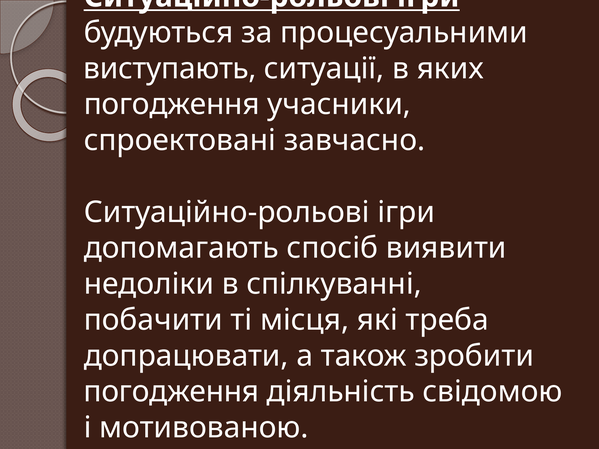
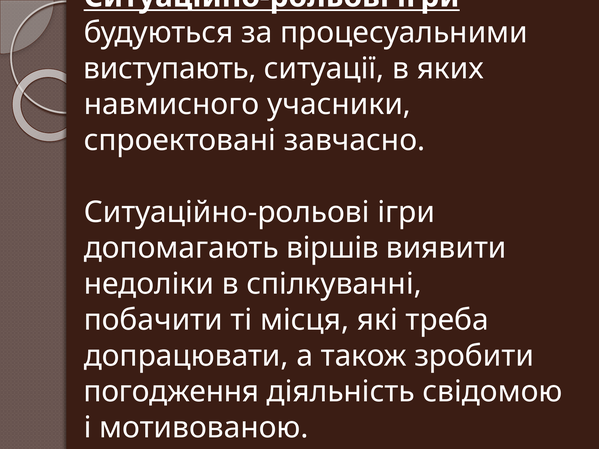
погодження: погодження -> навмисного (172, 104)
спосіб: спосіб -> віршів (332, 248)
